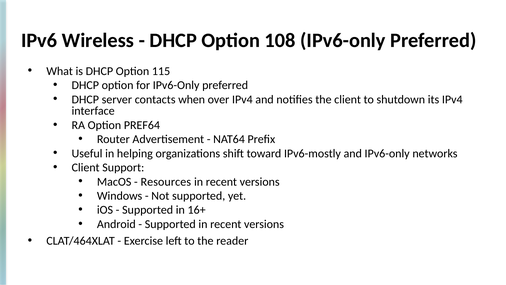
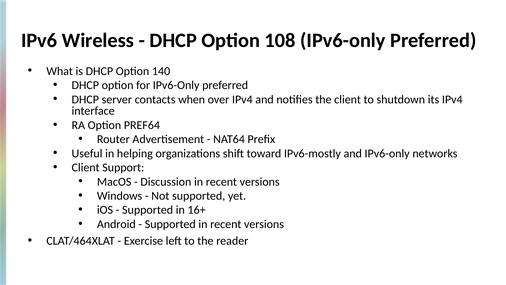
115: 115 -> 140 (161, 71)
Resources: Resources -> Discussion (166, 182)
